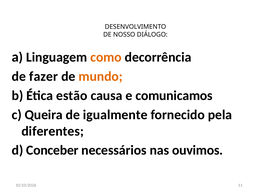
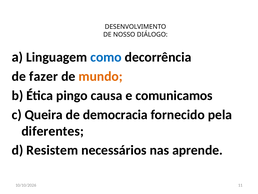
como colour: orange -> blue (106, 57)
estão: estão -> pingo (72, 95)
igualmente: igualmente -> democracia (115, 114)
Conceber: Conceber -> Resistem (52, 150)
ouvimos: ouvimos -> aprende (197, 150)
